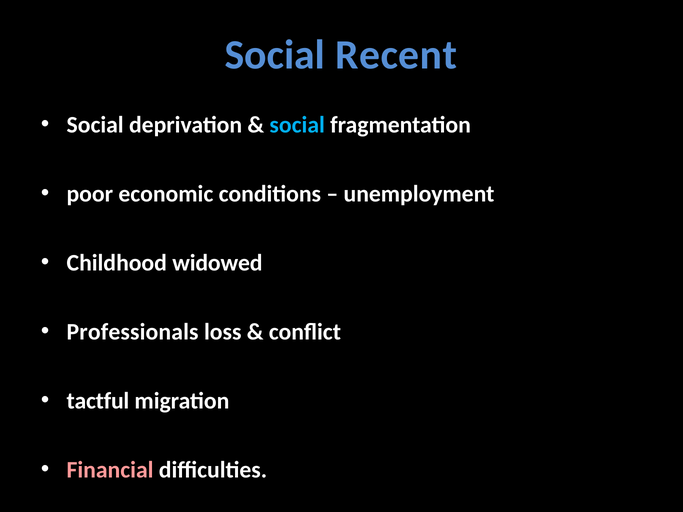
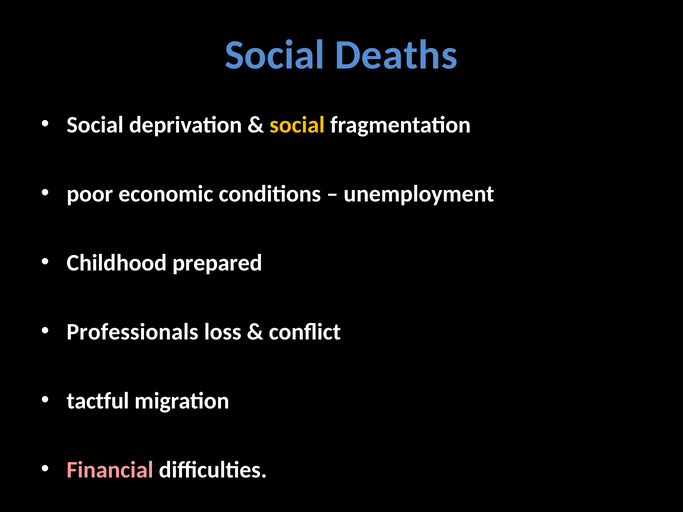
Recent: Recent -> Deaths (396, 55)
social colour: light blue -> yellow (297, 125)
widowed: widowed -> prepared (217, 263)
